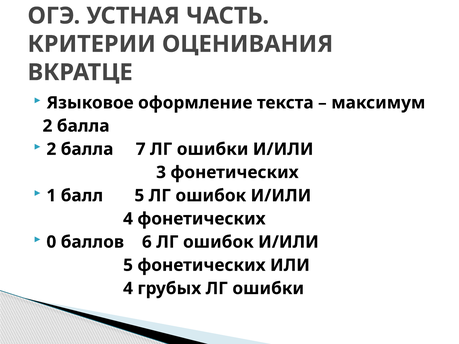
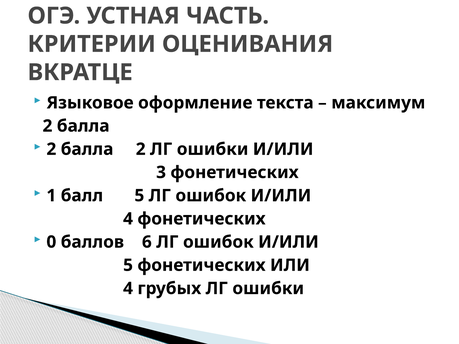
балла 7: 7 -> 2 (141, 149)
